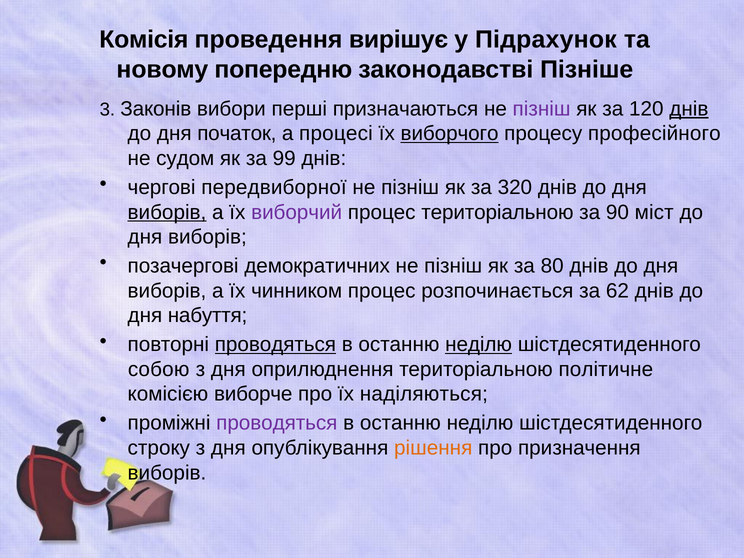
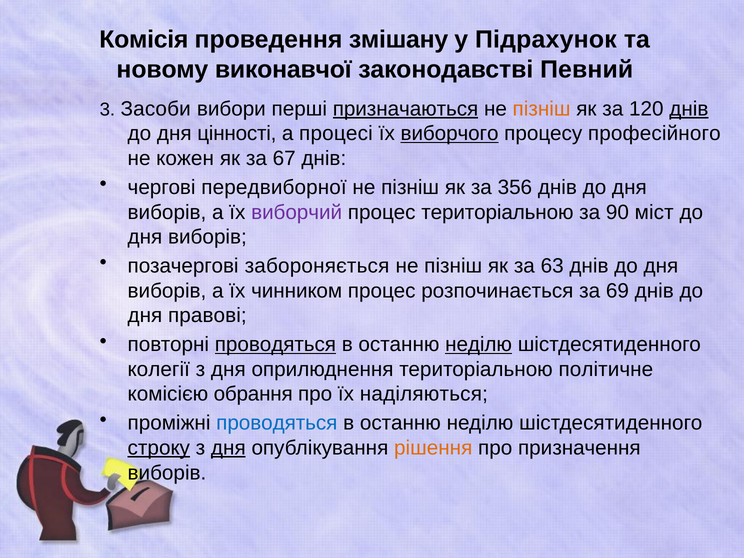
вирішує: вирішує -> змішану (399, 40)
попередню: попередню -> виконавчої (283, 69)
Пізніше: Пізніше -> Певний (587, 69)
Законів: Законів -> Засоби (156, 109)
призначаються underline: none -> present (406, 109)
пізніш colour: purple -> orange (542, 109)
початок: початок -> цінності (237, 134)
судом: судом -> кожен (185, 158)
99: 99 -> 67 (284, 158)
320: 320 -> 356 (515, 187)
виборів underline: present -> none (167, 212)
демократичних: демократичних -> забороняється (317, 266)
80: 80 -> 63 (552, 266)
62: 62 -> 69 (617, 291)
набуття: набуття -> правові (207, 316)
собою: собою -> колегії (159, 369)
виборче: виборче -> обрання (253, 394)
проводяться colour: purple -> blue (277, 423)
строку underline: none -> present (159, 448)
дня underline: none -> present (228, 448)
